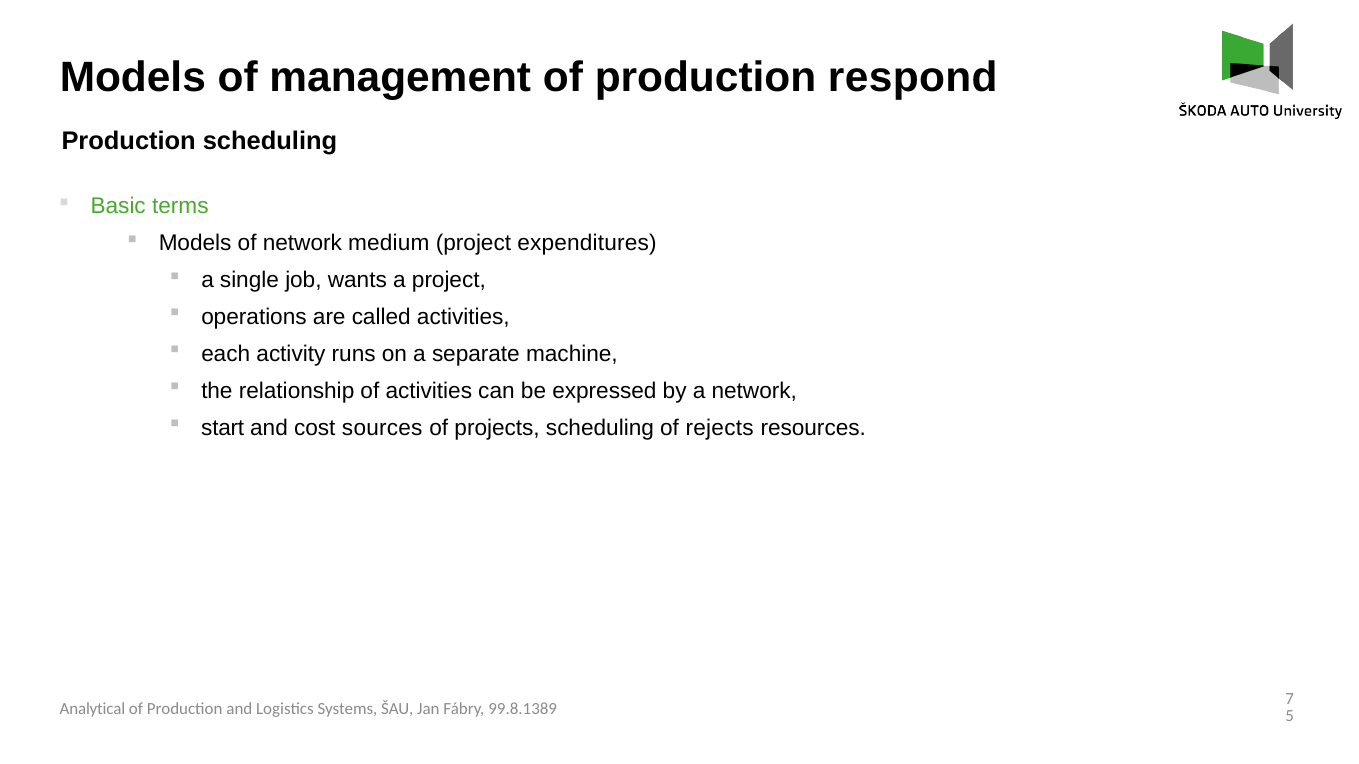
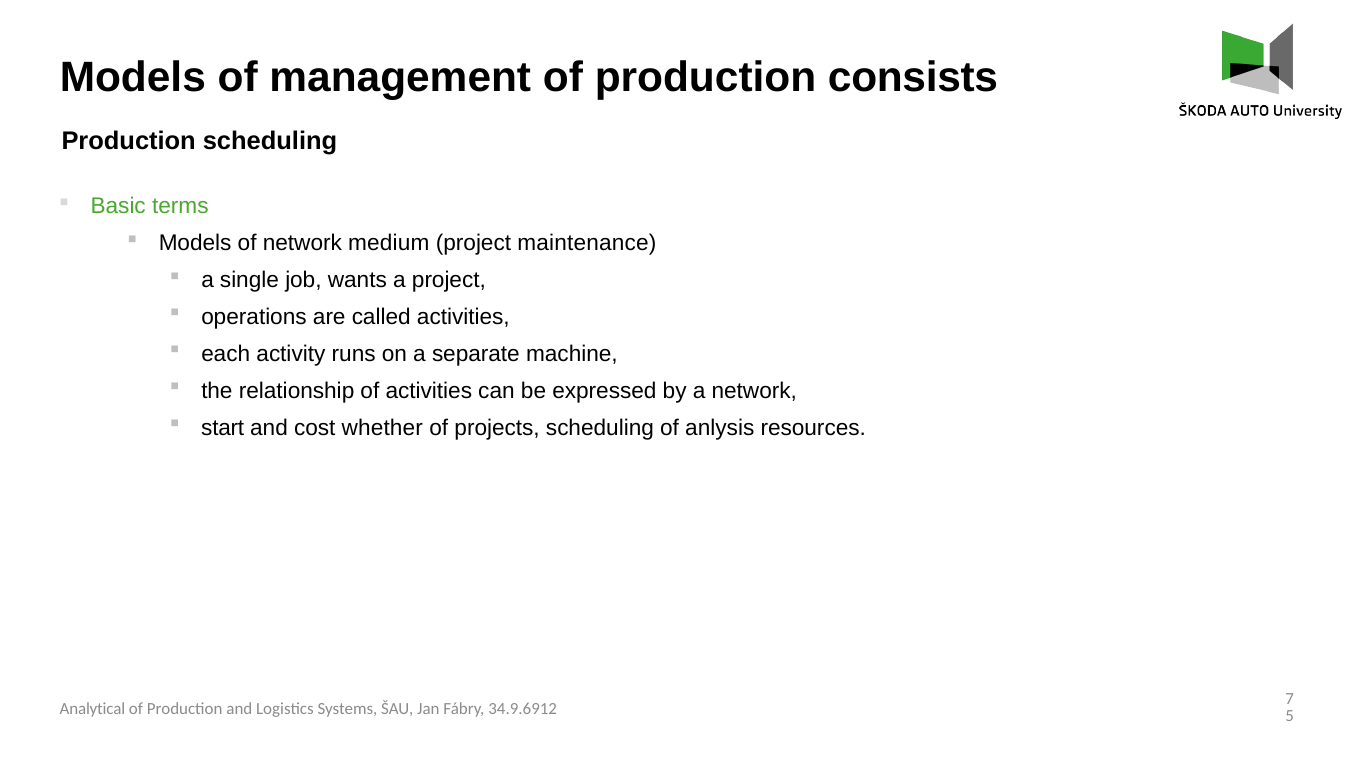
respond: respond -> consists (913, 77)
expenditures: expenditures -> maintenance (587, 244)
sources: sources -> whether (382, 428)
rejects: rejects -> anlysis (720, 428)
99.8.1389: 99.8.1389 -> 34.9.6912 (523, 710)
